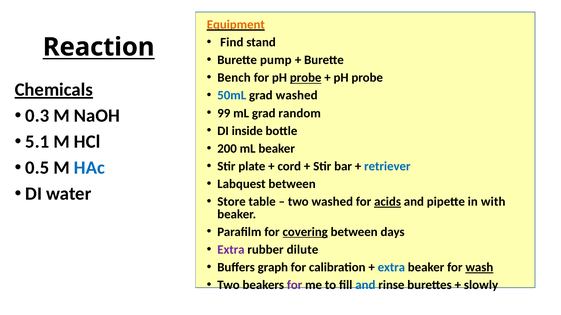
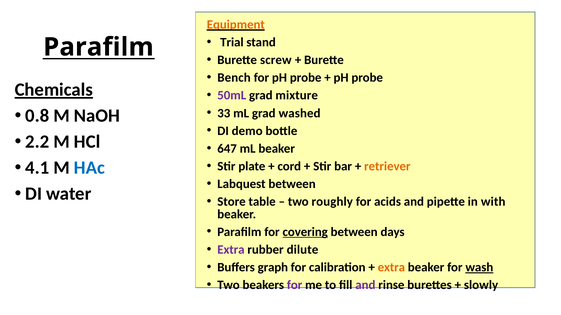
Find: Find -> Trial (232, 42)
Reaction: Reaction -> Parafilm (98, 47)
pump: pump -> screw (276, 60)
probe underline: present -> none (306, 78)
50mL colour: blue -> purple (232, 96)
grad washed: washed -> mixture (297, 96)
0.3: 0.3 -> 0.8 (37, 116)
99: 99 -> 33 (224, 113)
random: random -> washed (300, 113)
inside: inside -> demo (247, 131)
5.1: 5.1 -> 2.2 (37, 142)
200: 200 -> 647 (227, 149)
0.5: 0.5 -> 4.1 (37, 168)
retriever colour: blue -> orange (387, 167)
two washed: washed -> roughly (332, 202)
acids underline: present -> none (388, 202)
extra colour: blue -> orange (391, 268)
and colour: blue -> purple (365, 285)
